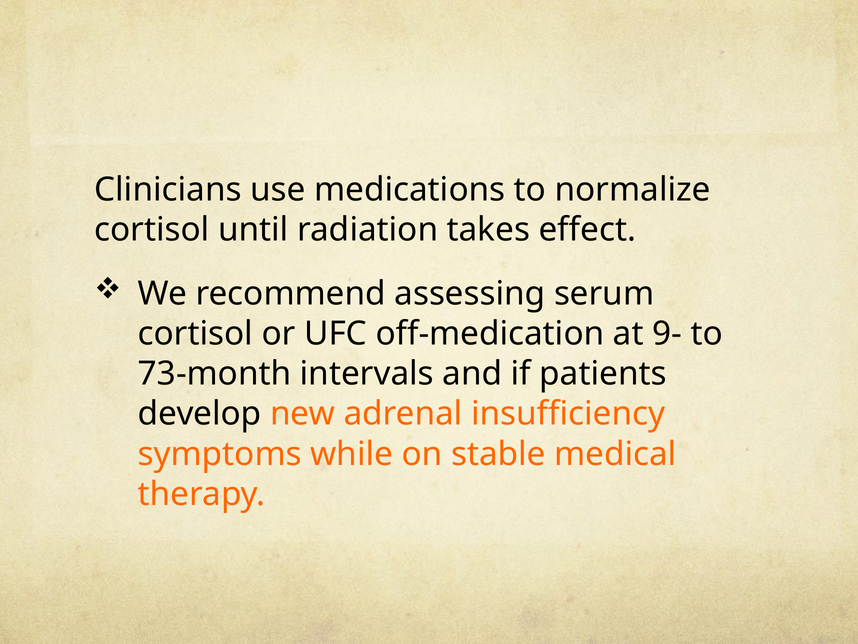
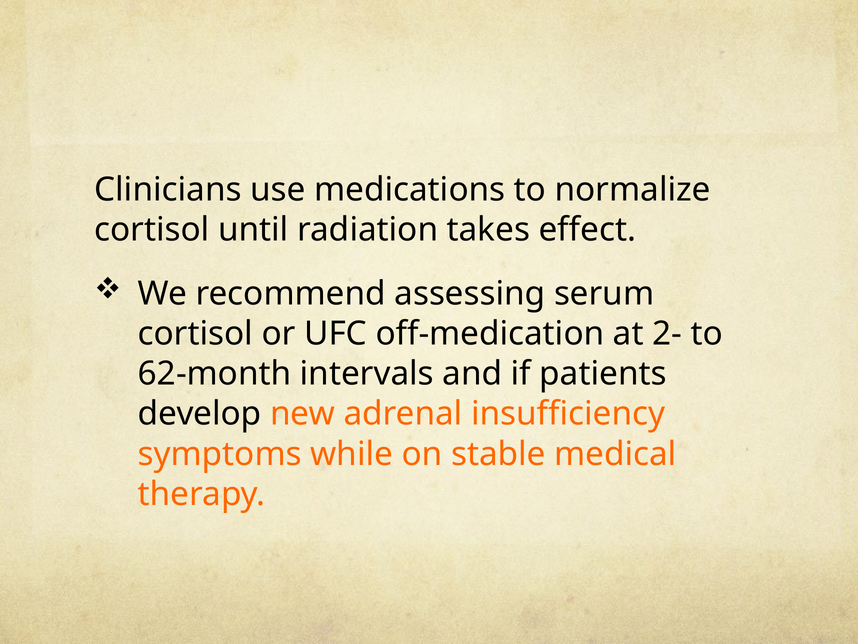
9-: 9- -> 2- (667, 334)
73-month: 73-month -> 62-month (215, 374)
